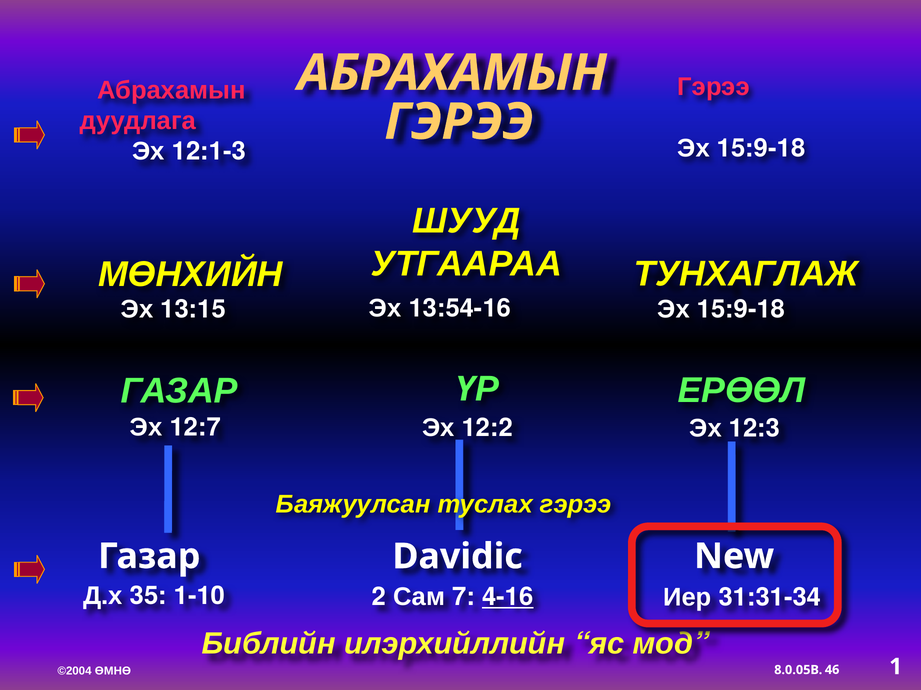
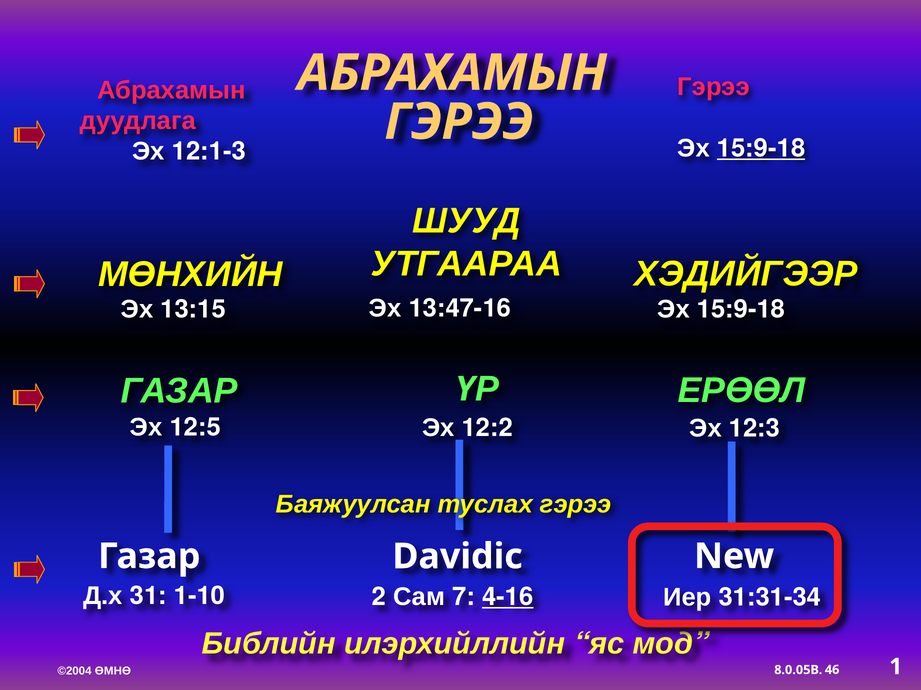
15:9-18 underline: none -> present (761, 149)
ТУНХАГЛАЖ: ТУНХАГЛАЖ -> ХЭДИЙГЭЭР (746, 274)
13:54-16: 13:54-16 -> 13:47-16 (460, 309)
12:7: 12:7 -> 12:5 (195, 428)
35: 35 -> 31 (148, 597)
